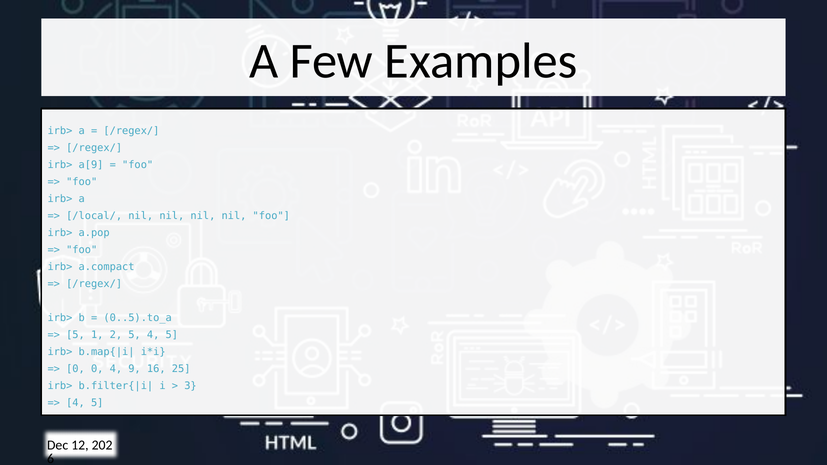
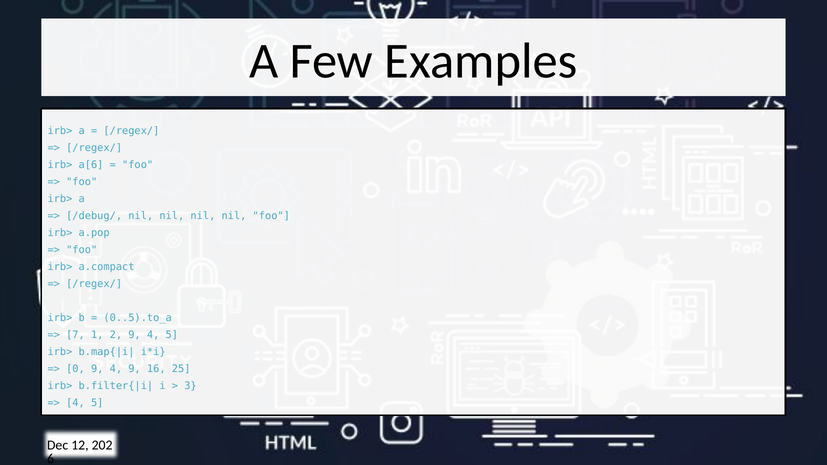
a[9: a[9 -> a[6 (91, 165)
/local/: /local/ -> /debug/ (94, 216)
5: 5 -> 7 (75, 335)
2 5: 5 -> 9 (134, 335)
0 0: 0 -> 9 (97, 369)
